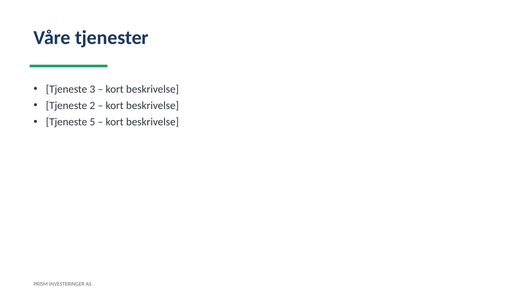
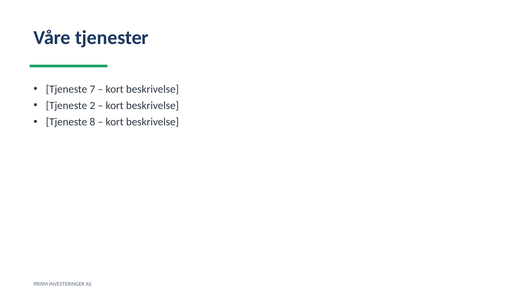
3: 3 -> 7 (92, 89)
5: 5 -> 8 (92, 122)
